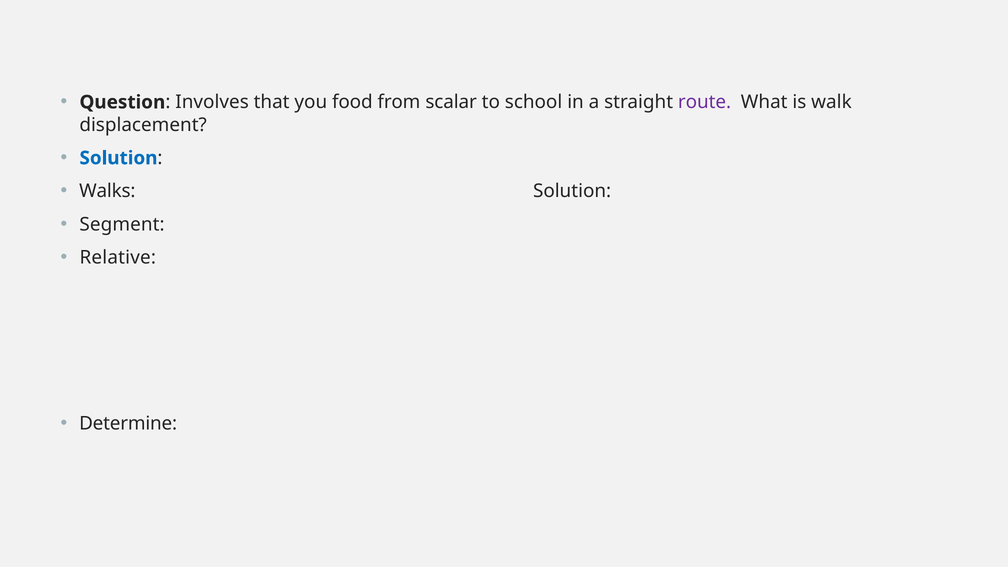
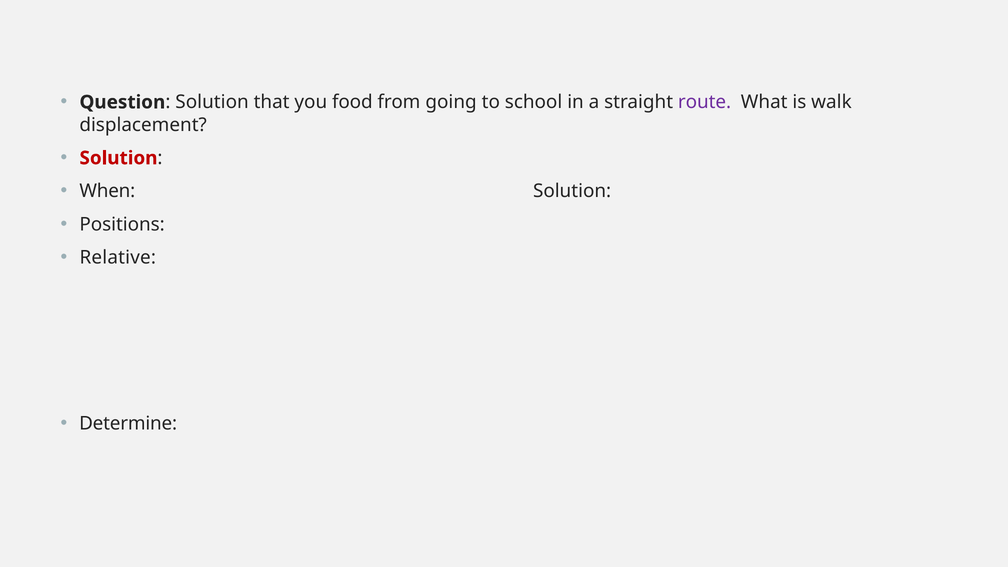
Involves: Involves -> Solution (212, 102)
scalar: scalar -> going (451, 102)
Solution colour: blue -> red (118, 158)
Walks: Walks -> When (107, 191)
Segment: Segment -> Positions (122, 224)
